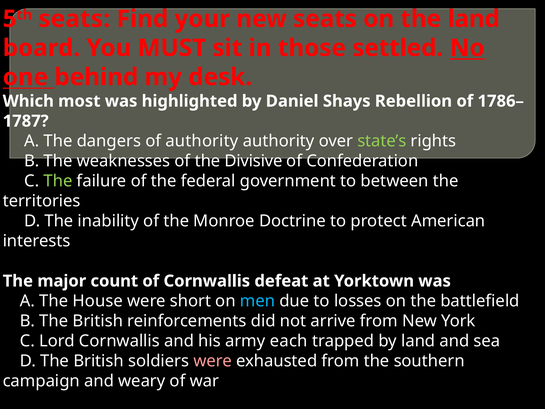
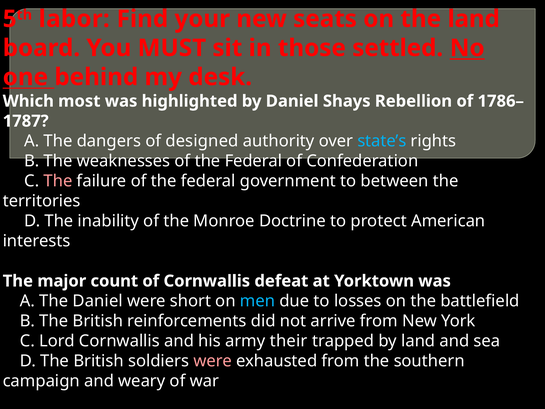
seats: seats -> labor (74, 19)
of authority: authority -> designed (202, 141)
state’s colour: light green -> light blue (382, 141)
weaknesses of the Divisive: Divisive -> Federal (253, 161)
The colour: light green -> pink (58, 181)
The House: House -> Daniel (98, 301)
each: each -> their (289, 341)
